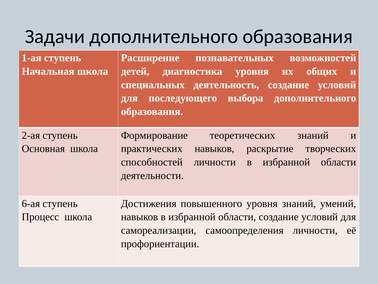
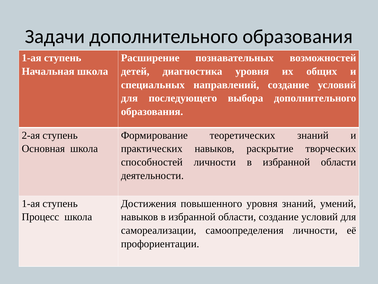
деятельность: деятельность -> направлений (226, 85)
6-ая: 6-ая -> 1-ая (31, 203)
